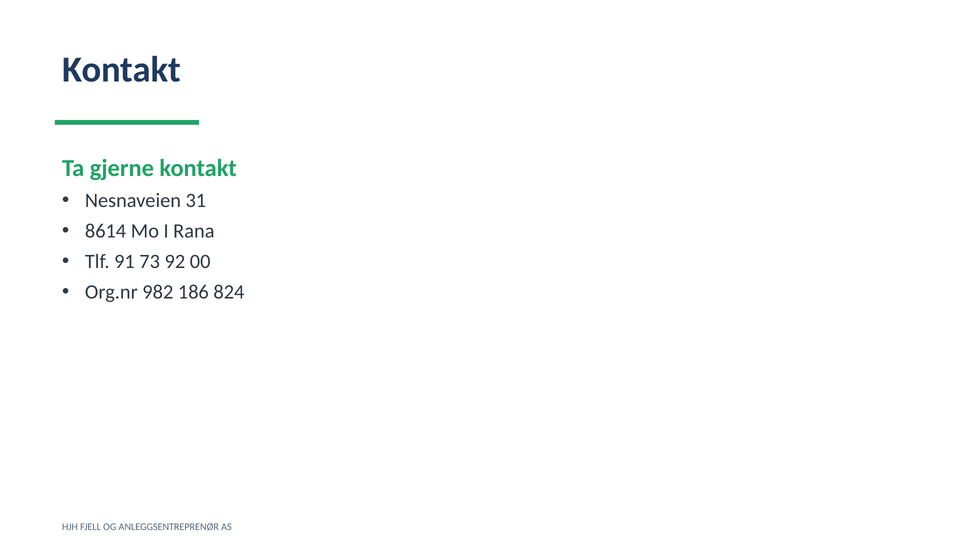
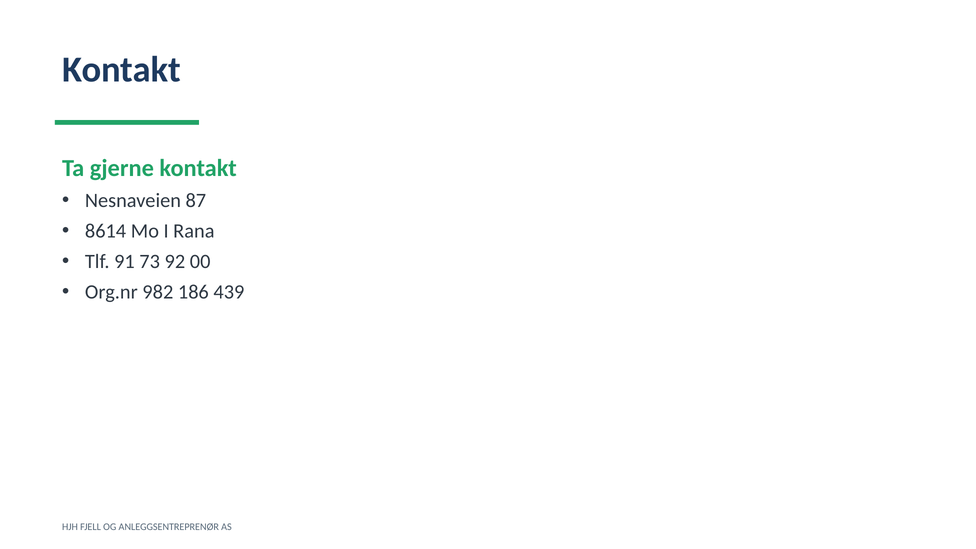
31: 31 -> 87 (196, 201)
824: 824 -> 439 (229, 292)
